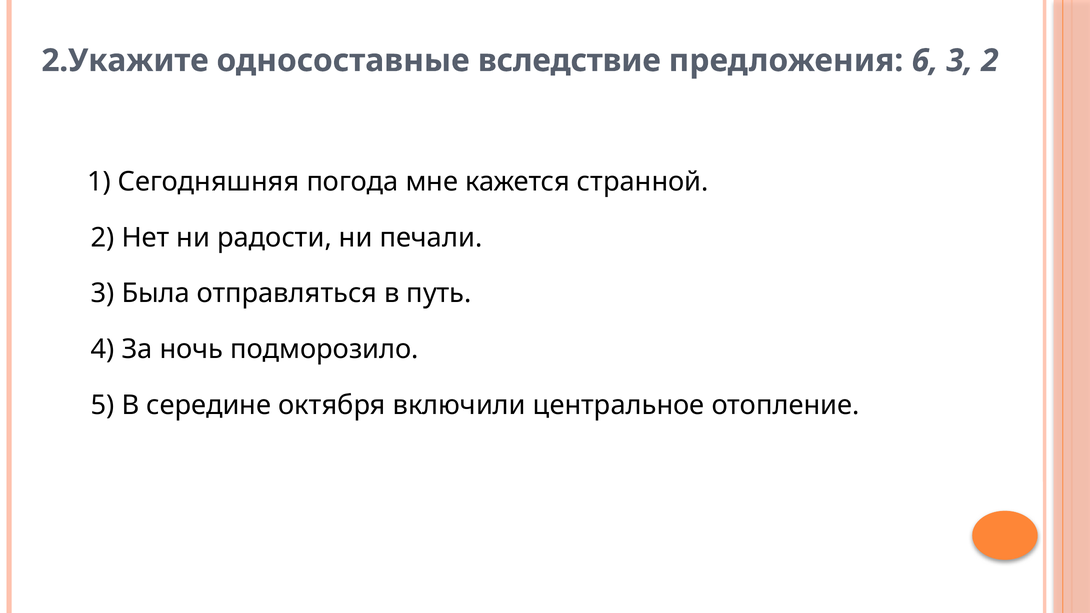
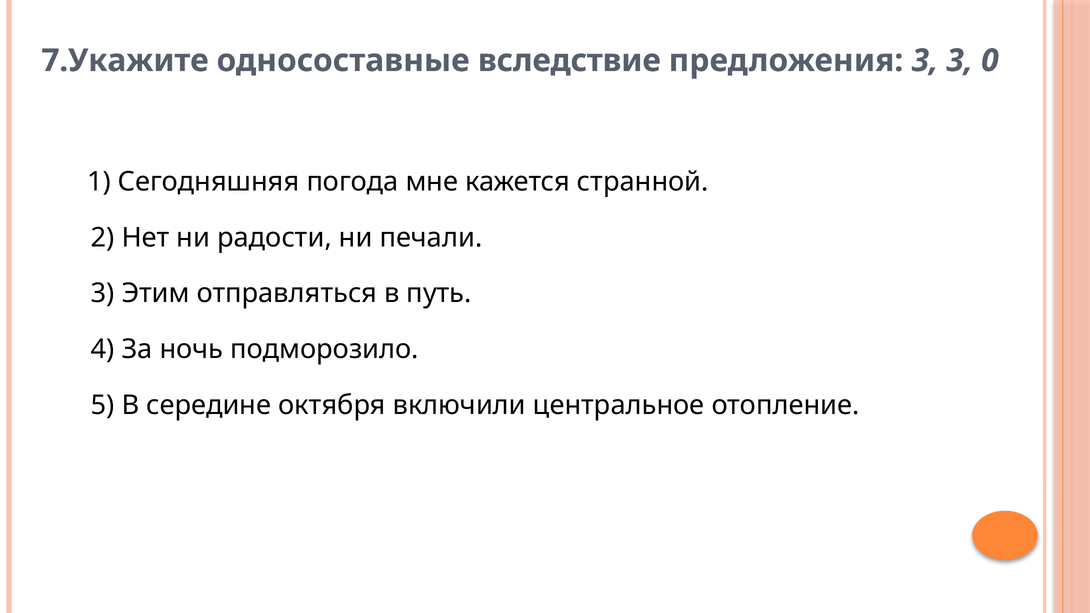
2.Укажите: 2.Укажите -> 7.Укажите (125, 61)
предложения 6: 6 -> 3 (925, 61)
3 2: 2 -> 0 (990, 61)
Была: Была -> Этим (156, 293)
